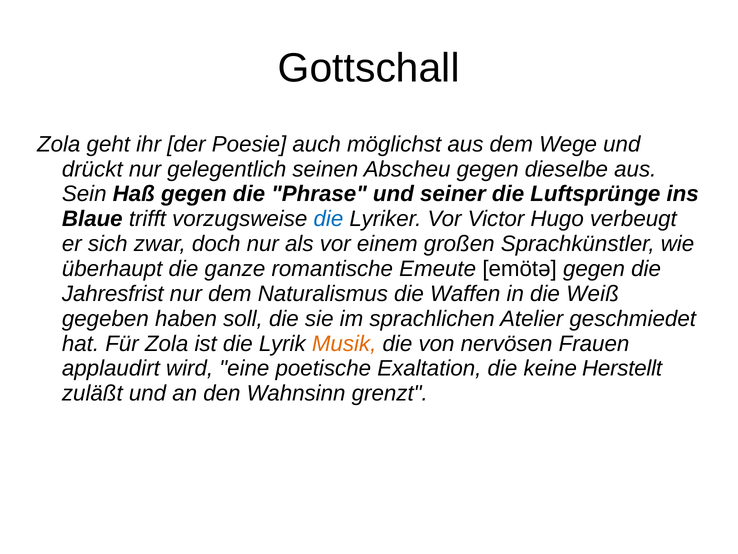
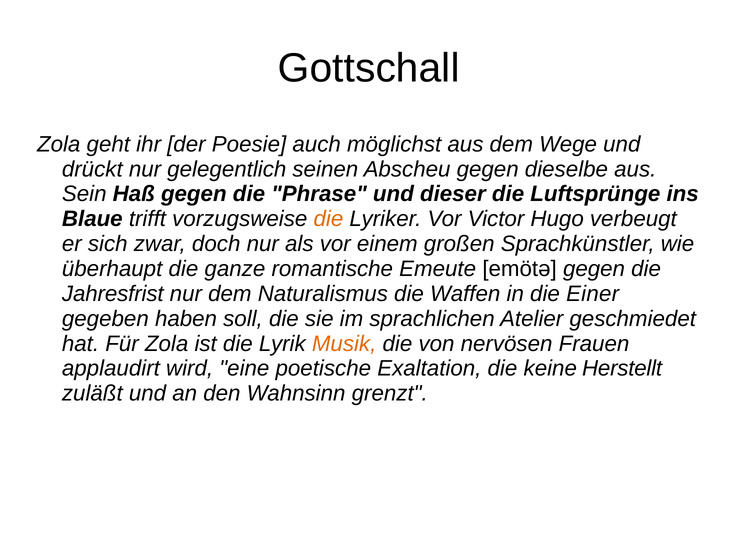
seiner: seiner -> dieser (453, 194)
die colour: blue -> orange (328, 219)
Weiß: Weiß -> Einer (593, 294)
